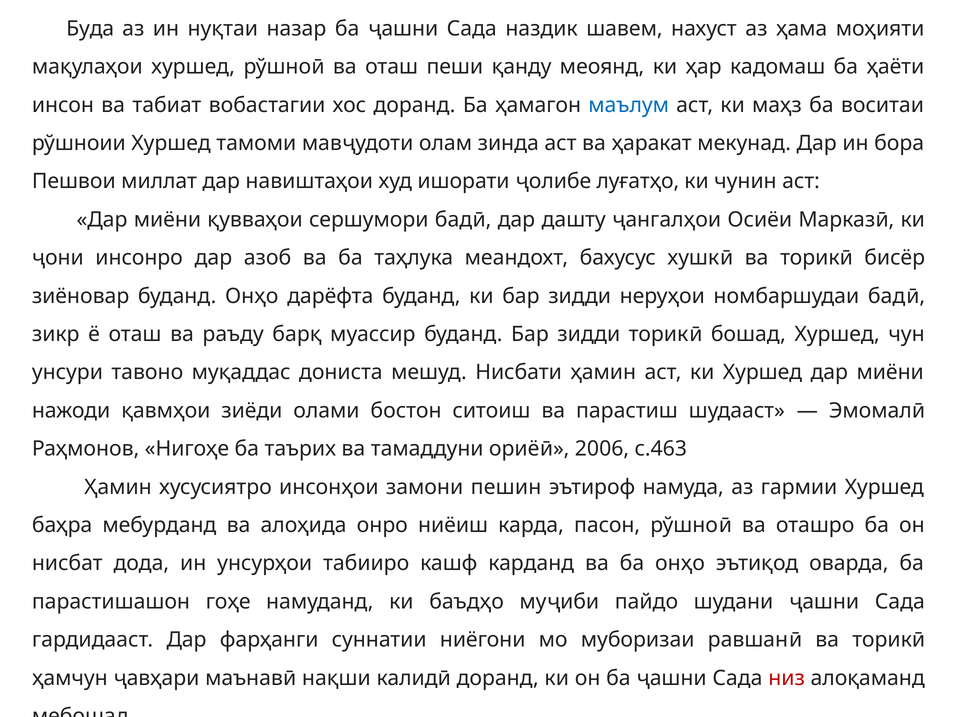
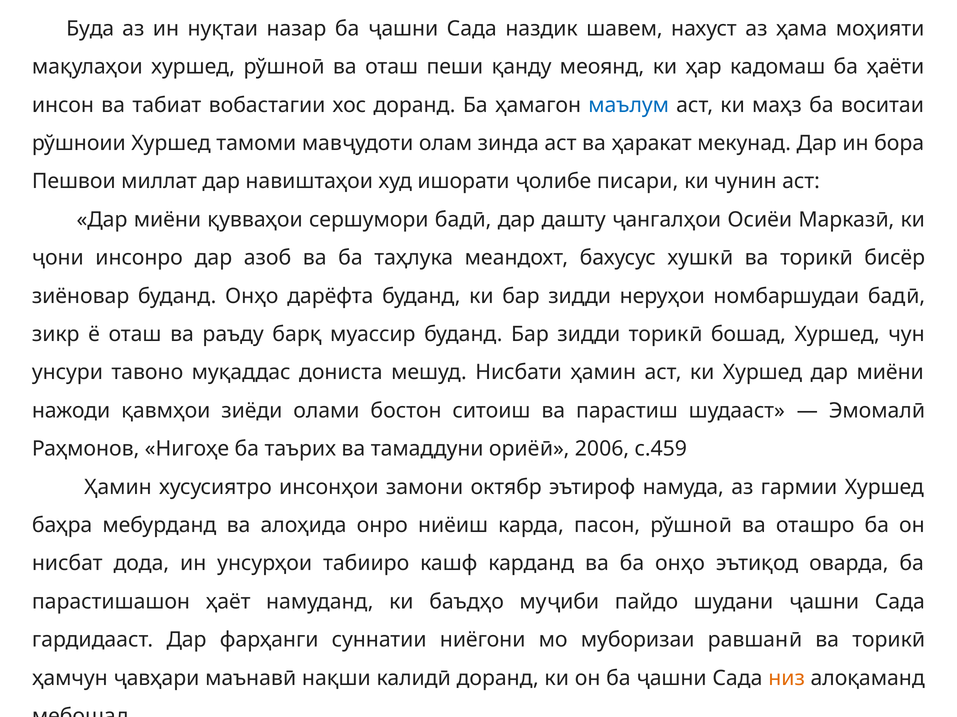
луғатҳо: луғатҳо -> писари (638, 182)
с.463: с.463 -> с.459 (661, 449)
пешин: пешин -> октябр (506, 488)
гоҳе: гоҳе -> ҳаёт (228, 602)
низ colour: red -> orange (787, 679)
